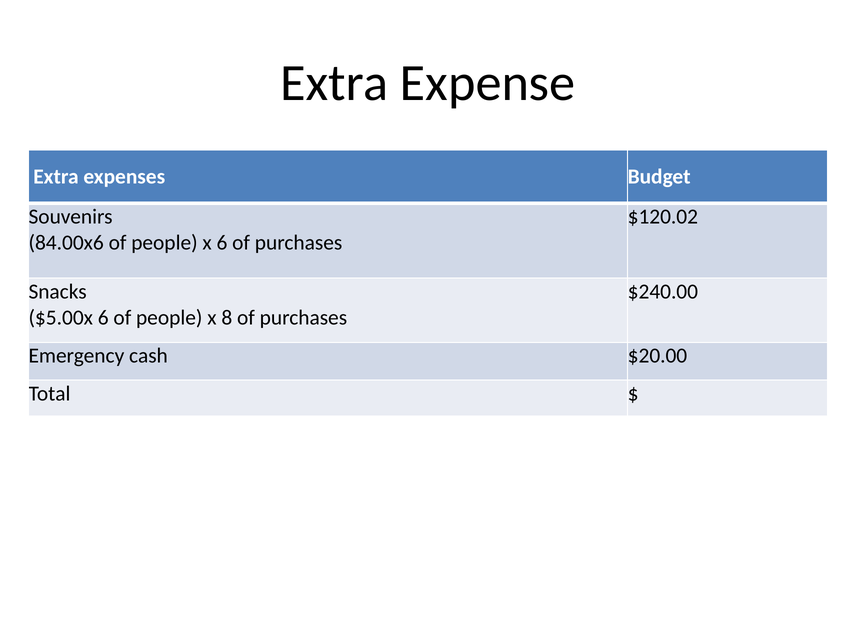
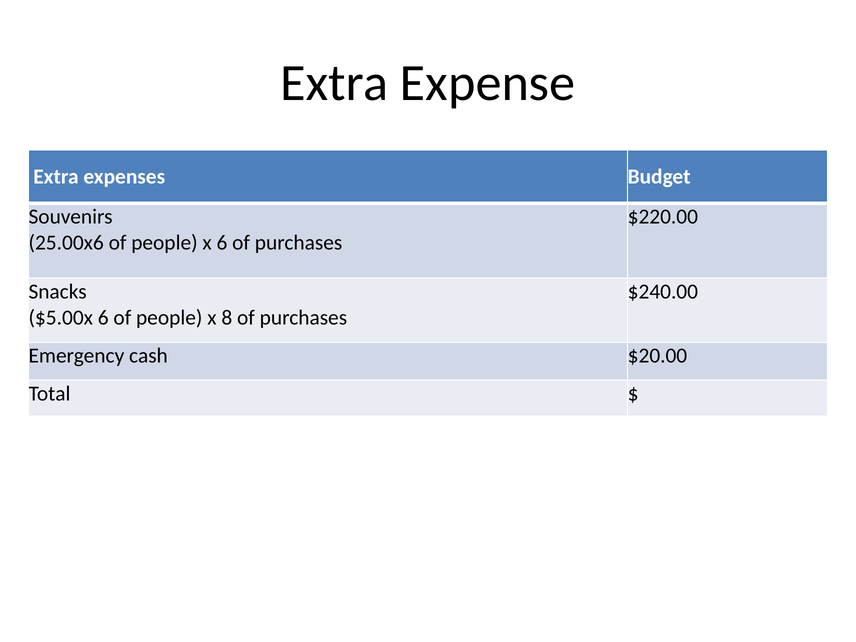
$120.02: $120.02 -> $220.00 (663, 217)
84.00x6: 84.00x6 -> 25.00x6 (66, 243)
